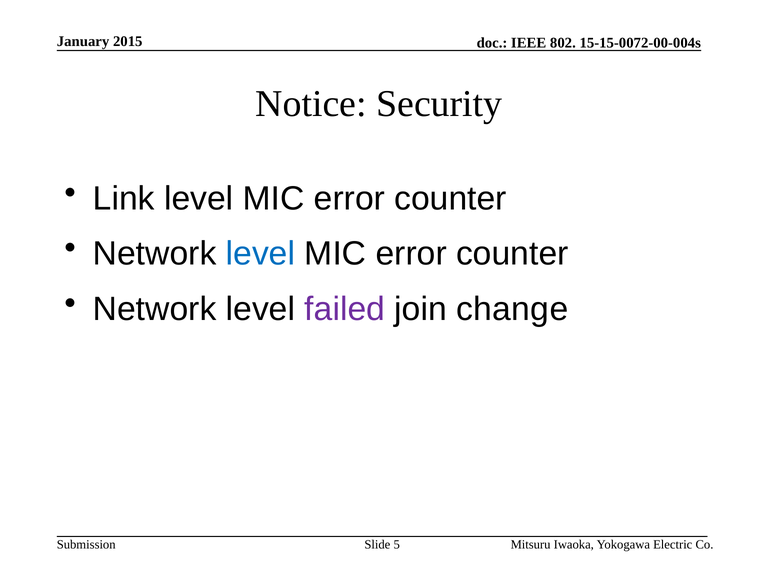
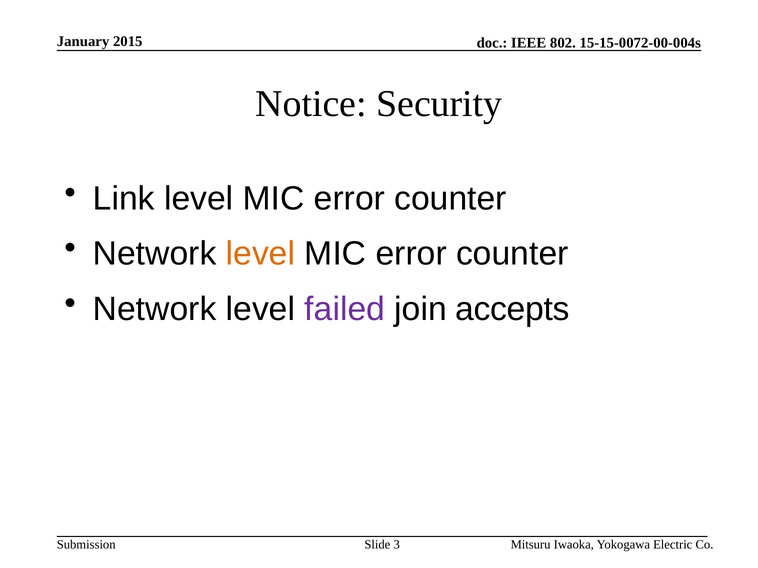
level colour: blue -> orange (260, 254)
change: change -> accepts (513, 309)
5: 5 -> 3 (397, 545)
